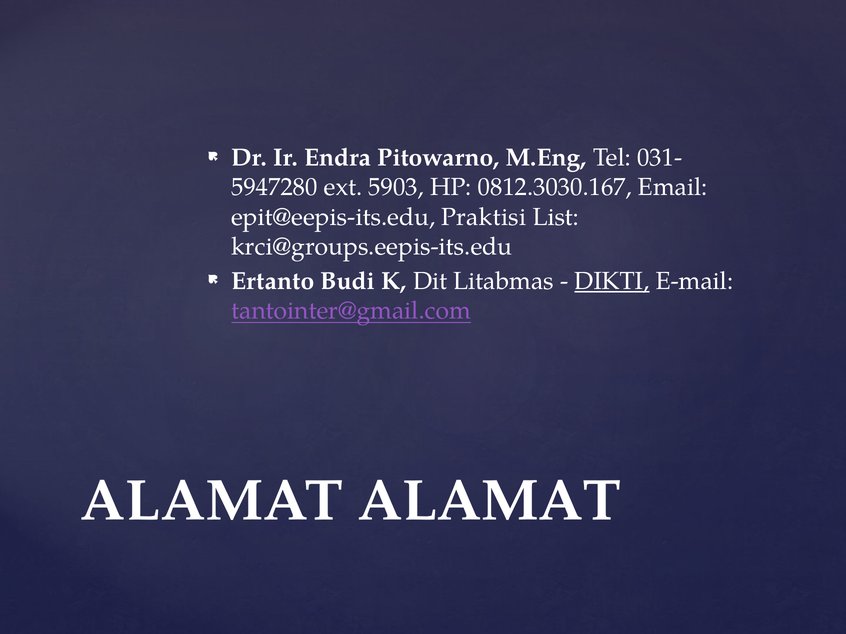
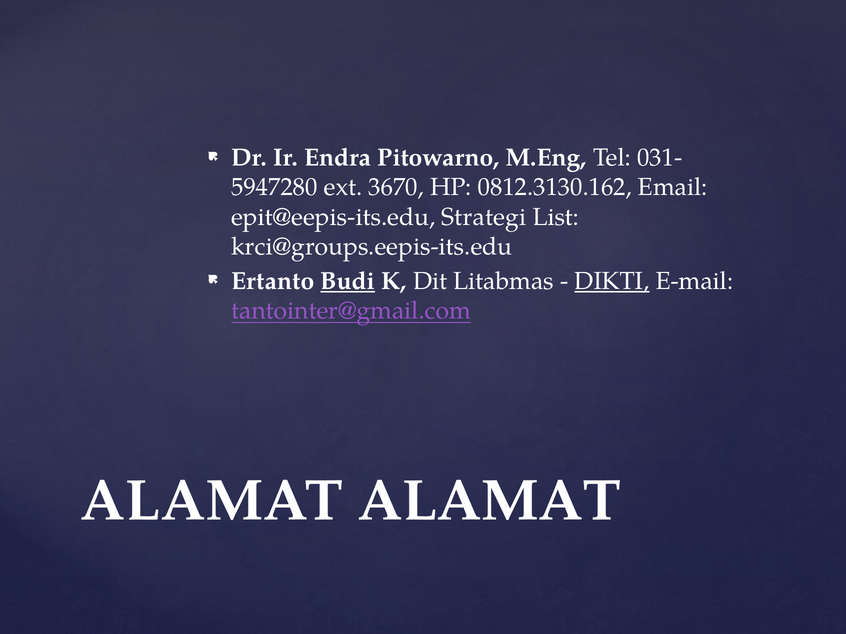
5903: 5903 -> 3670 (396, 187)
0812.3030.167: 0812.3030.167 -> 0812.3130.162 (555, 187)
Praktisi: Praktisi -> Strategi (484, 217)
Budi underline: none -> present (348, 281)
